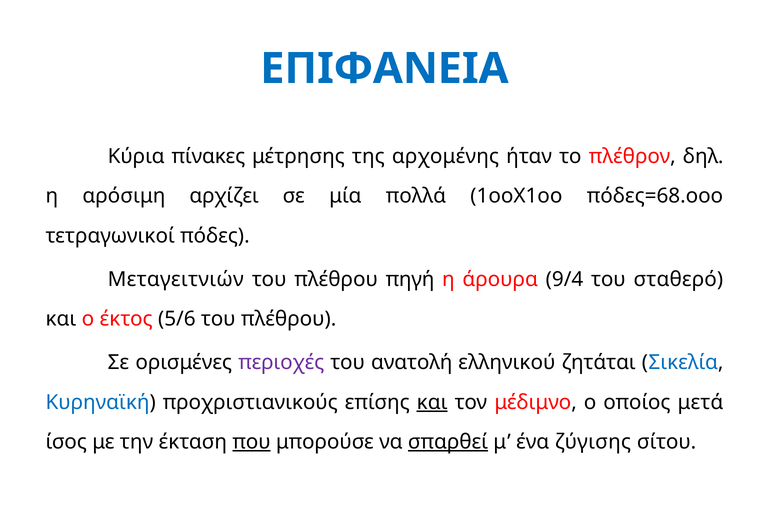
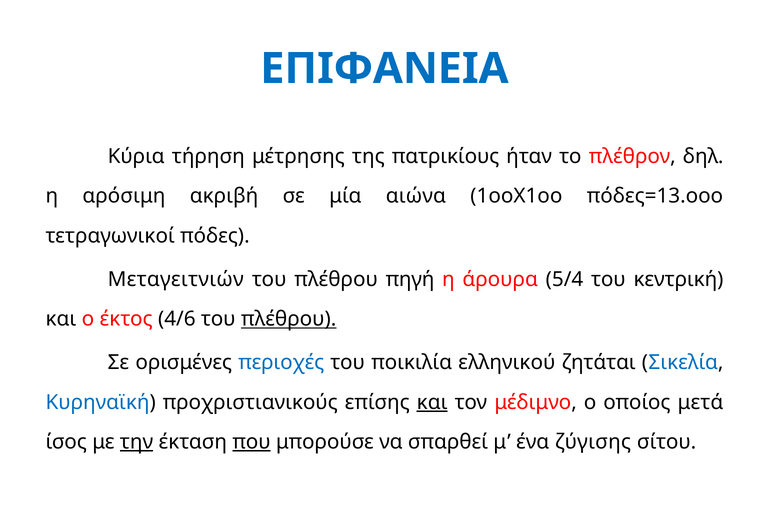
πίνακες: πίνακες -> τήρηση (208, 157)
αρχομένης: αρχομένης -> πατρικίους (446, 157)
αρχίζει: αρχίζει -> ακριβή (224, 196)
πολλά: πολλά -> αιώνα (416, 196)
πόδες=68.οοο: πόδες=68.οοο -> πόδες=13.οοο (655, 196)
9/4: 9/4 -> 5/4 (565, 280)
σταθερό: σταθερό -> κεντρική (678, 280)
5/6: 5/6 -> 4/6 (177, 319)
πλέθρου underline: none -> present (289, 319)
περιοχές colour: purple -> blue (281, 363)
ανατολή: ανατολή -> ποικιλία (412, 363)
την underline: none -> present (137, 442)
σπαρθεί underline: present -> none (448, 442)
